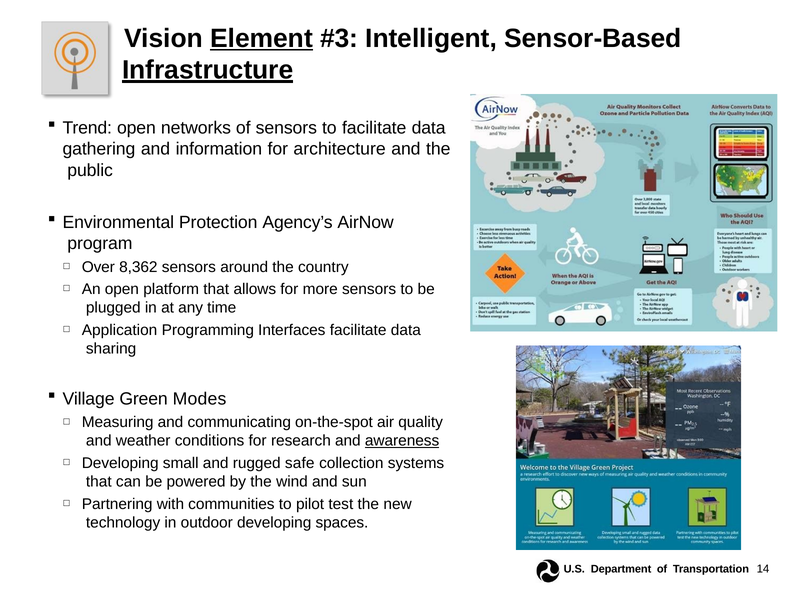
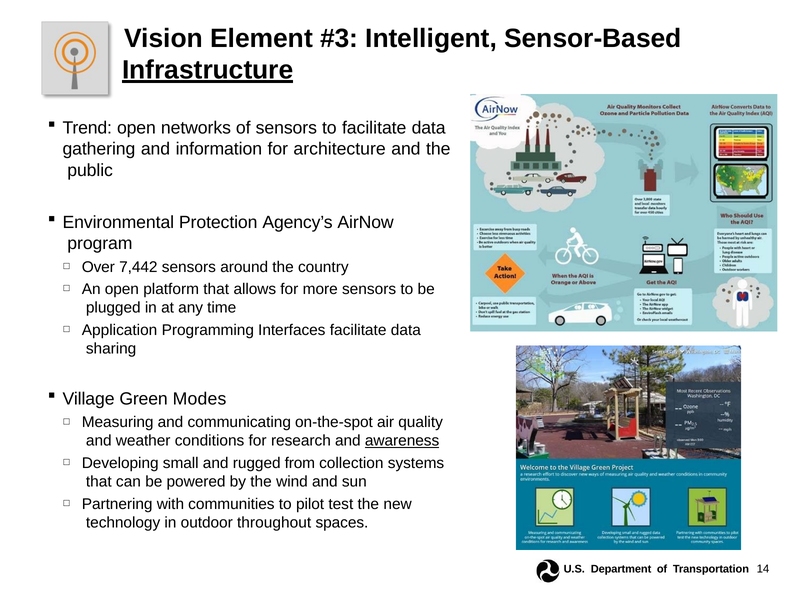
Element underline: present -> none (262, 38)
8,362: 8,362 -> 7,442 (138, 267)
safe: safe -> from (300, 463)
outdoor developing: developing -> throughout (274, 522)
